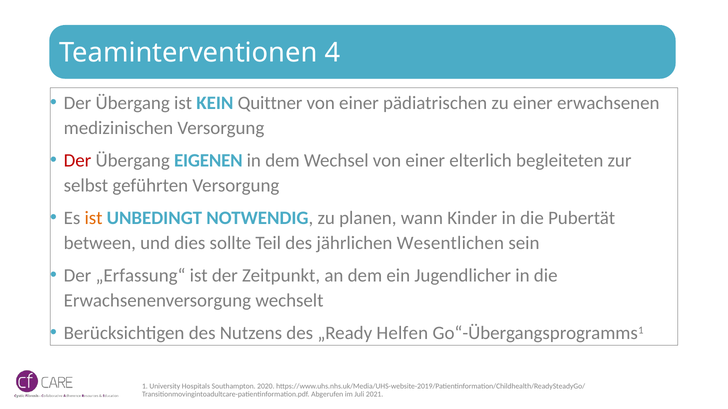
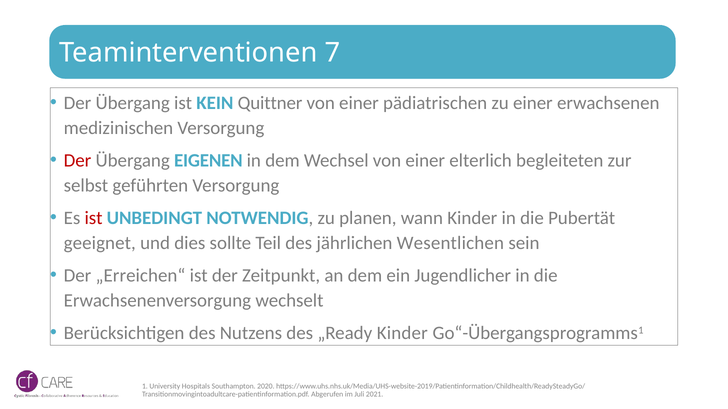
4: 4 -> 7 (333, 53)
ist colour: orange -> red (94, 218)
between: between -> geeignet (100, 243)
„Erfassung“: „Erfassung“ -> „Erreichen“ (141, 276)
„Ready Helfen: Helfen -> Kinder (402, 333)
